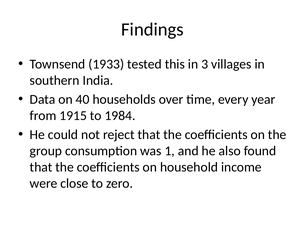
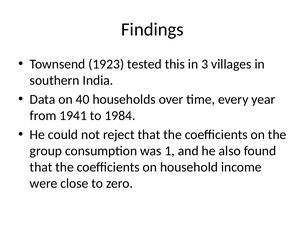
1933: 1933 -> 1923 (106, 64)
1915: 1915 -> 1941 (73, 116)
